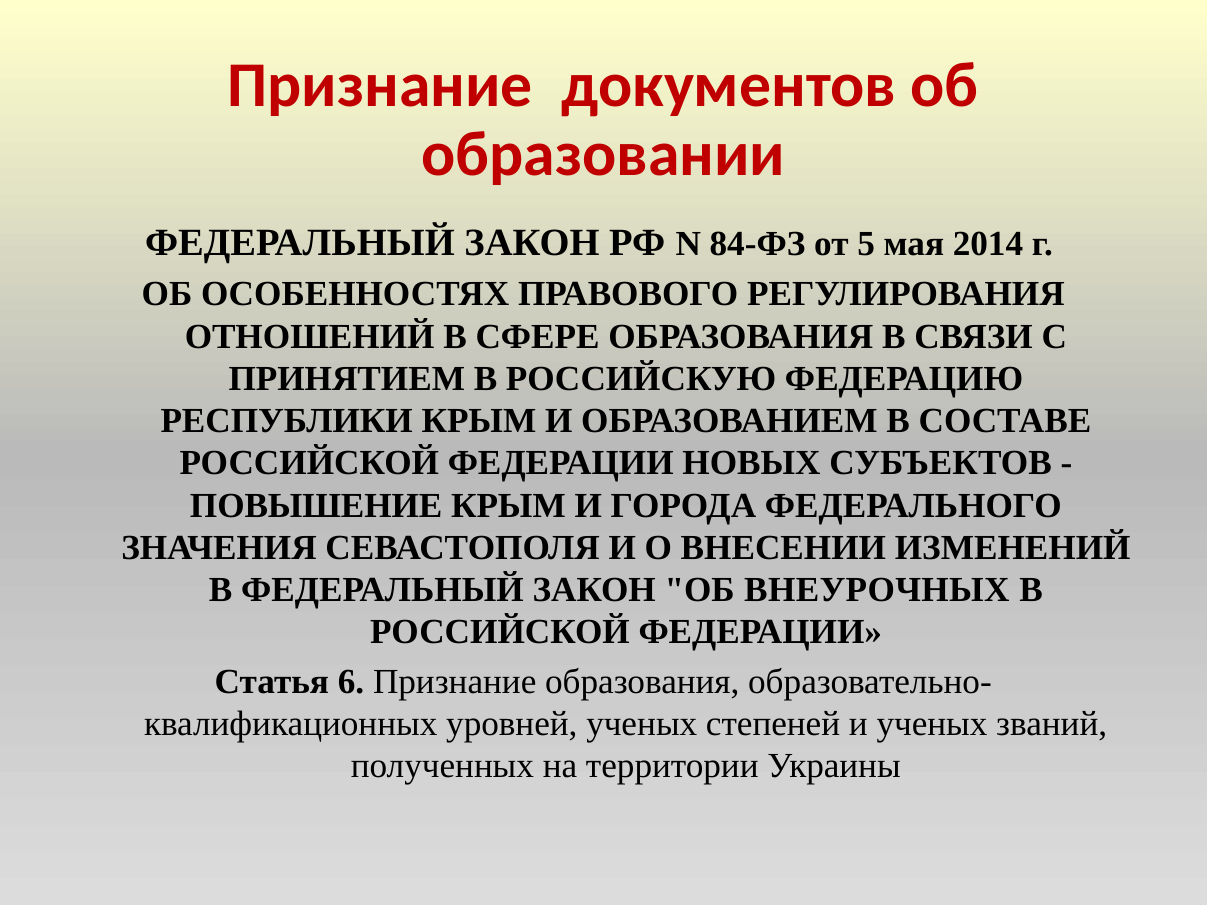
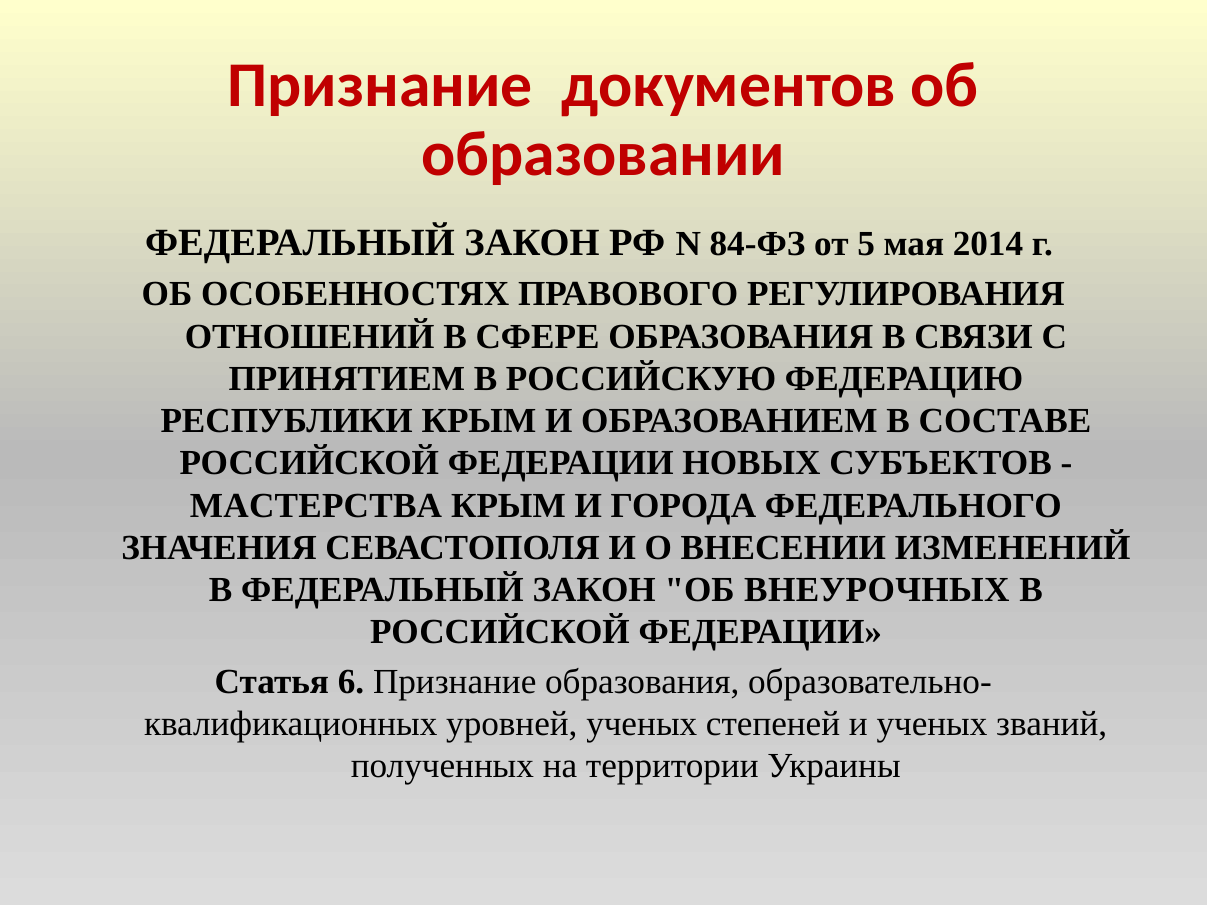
ПОВЫШЕНИЕ: ПОВЫШЕНИЕ -> МАСТЕРСТВА (316, 506)
